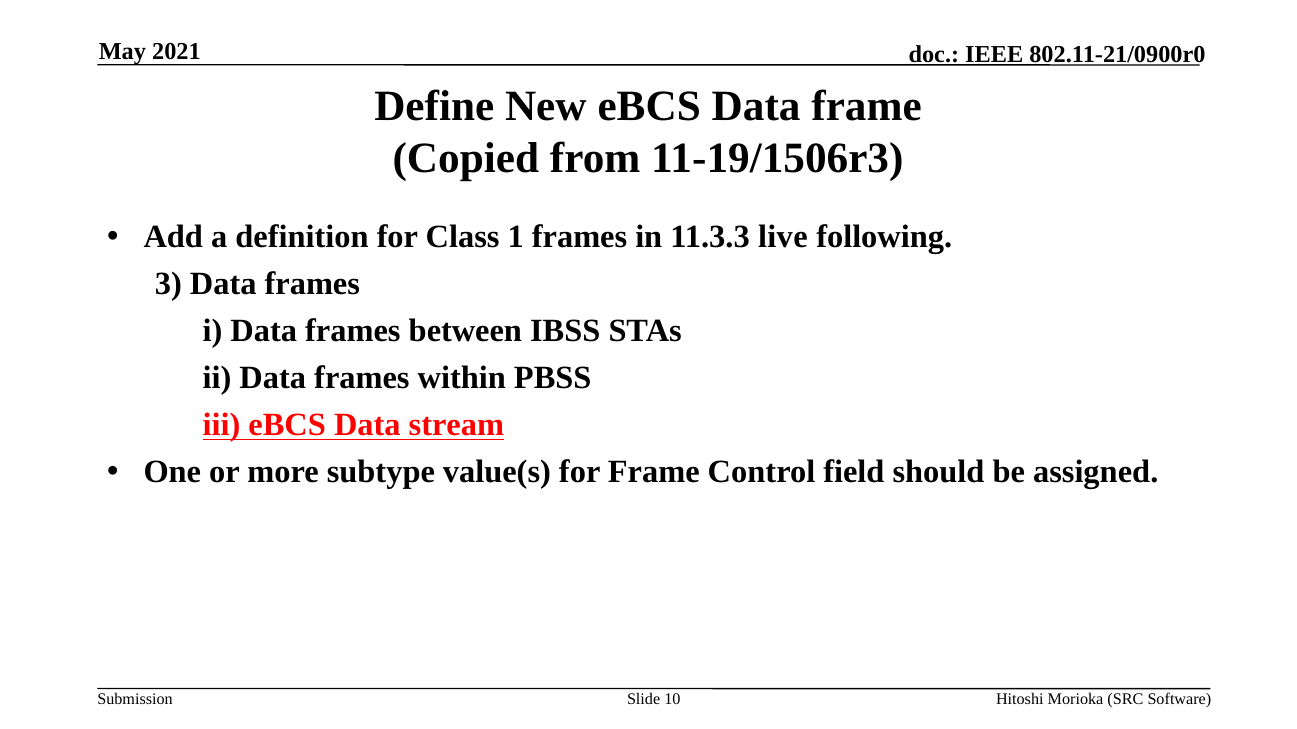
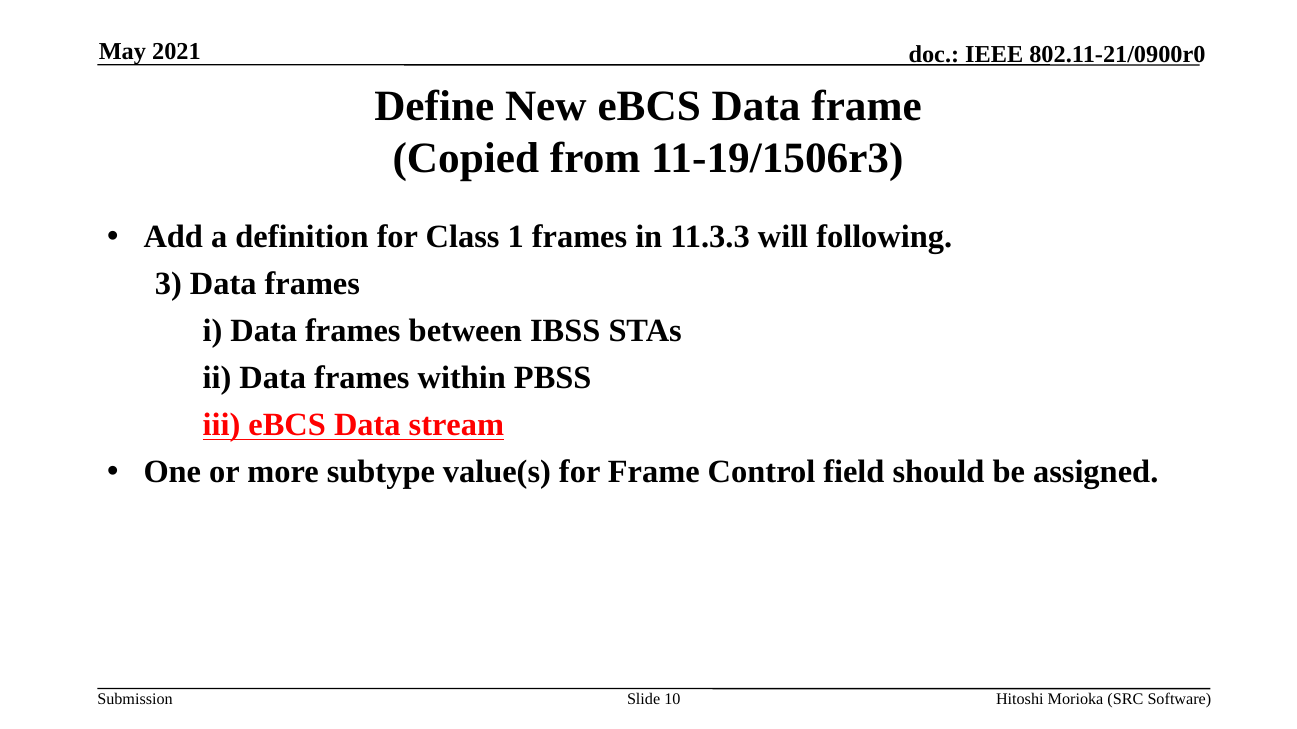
live: live -> will (783, 237)
